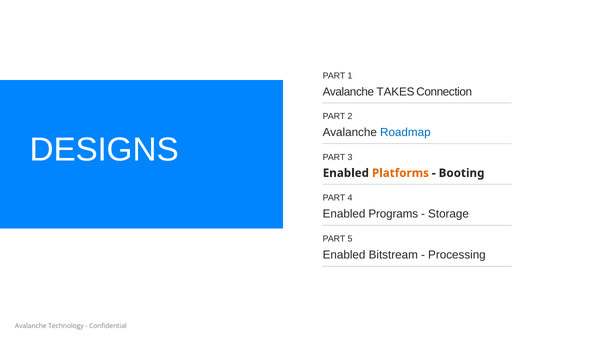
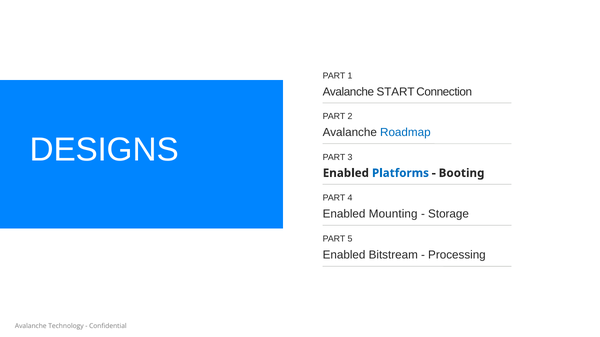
TAKES: TAKES -> START (396, 92)
Platforms colour: orange -> blue (400, 173)
Programs: Programs -> Mounting (393, 214)
